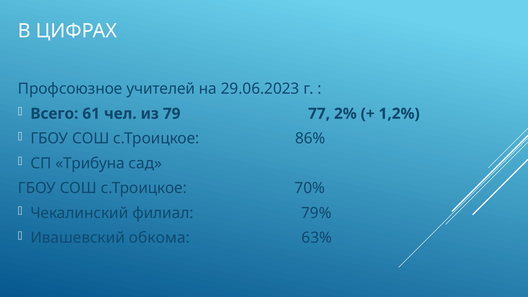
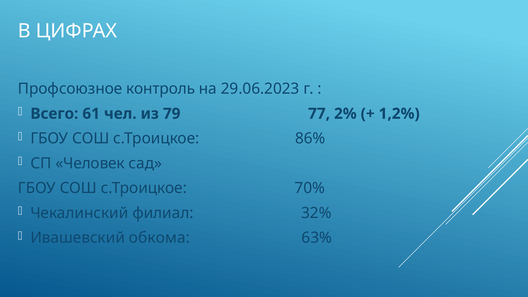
учителей: учителей -> контроль (161, 89)
Трибуна: Трибуна -> Человек (90, 163)
79%: 79% -> 32% (316, 213)
